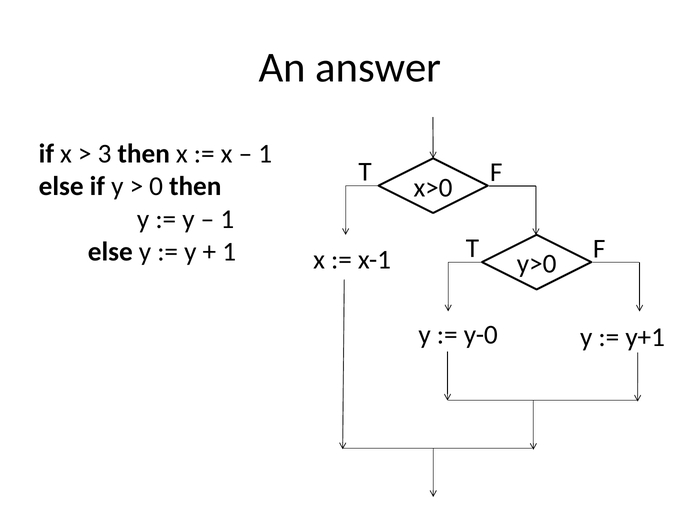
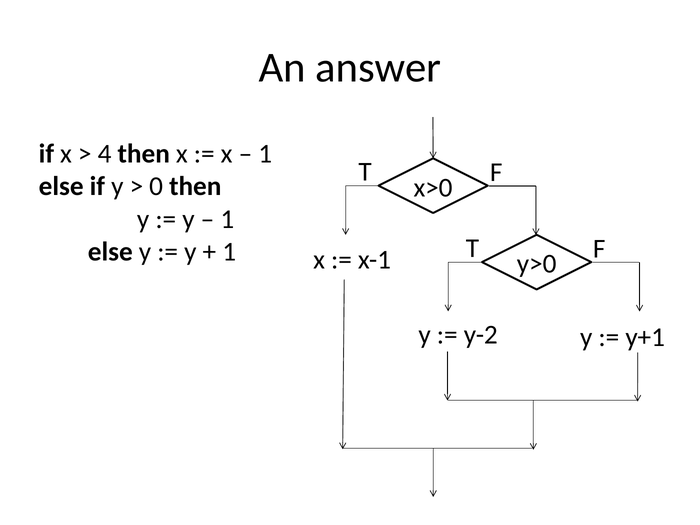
3: 3 -> 4 (105, 154)
y-0: y-0 -> y-2 (481, 335)
